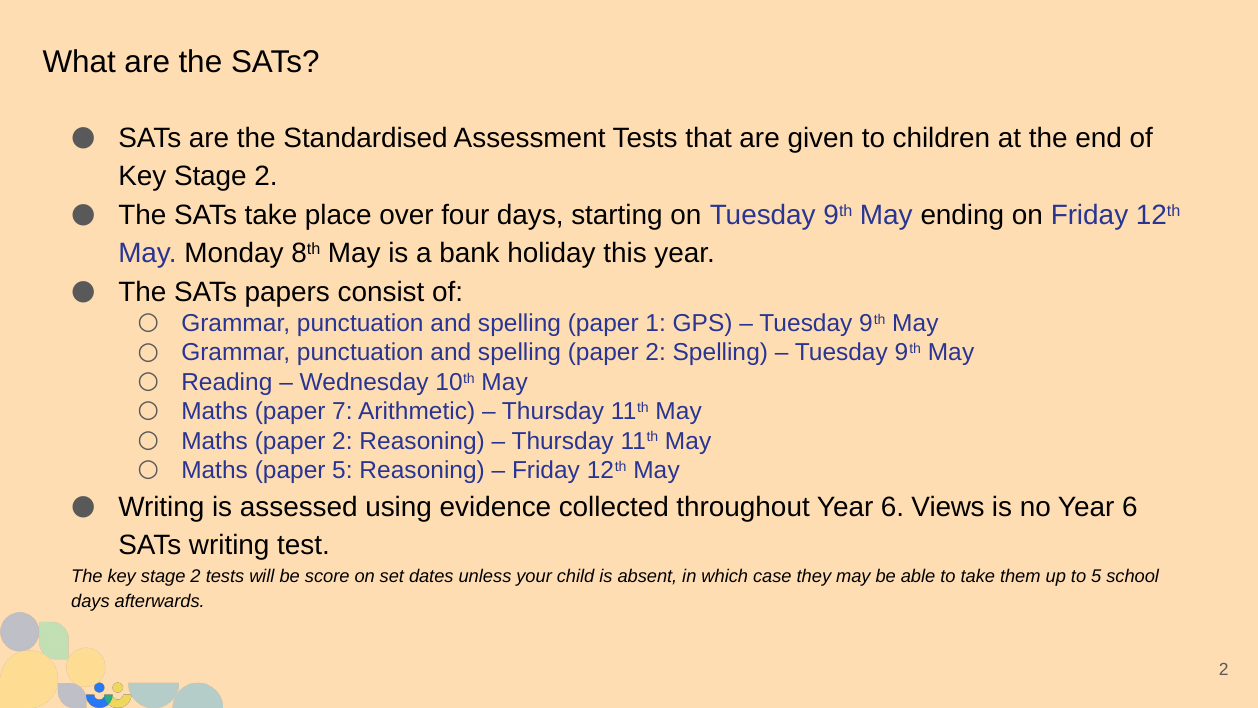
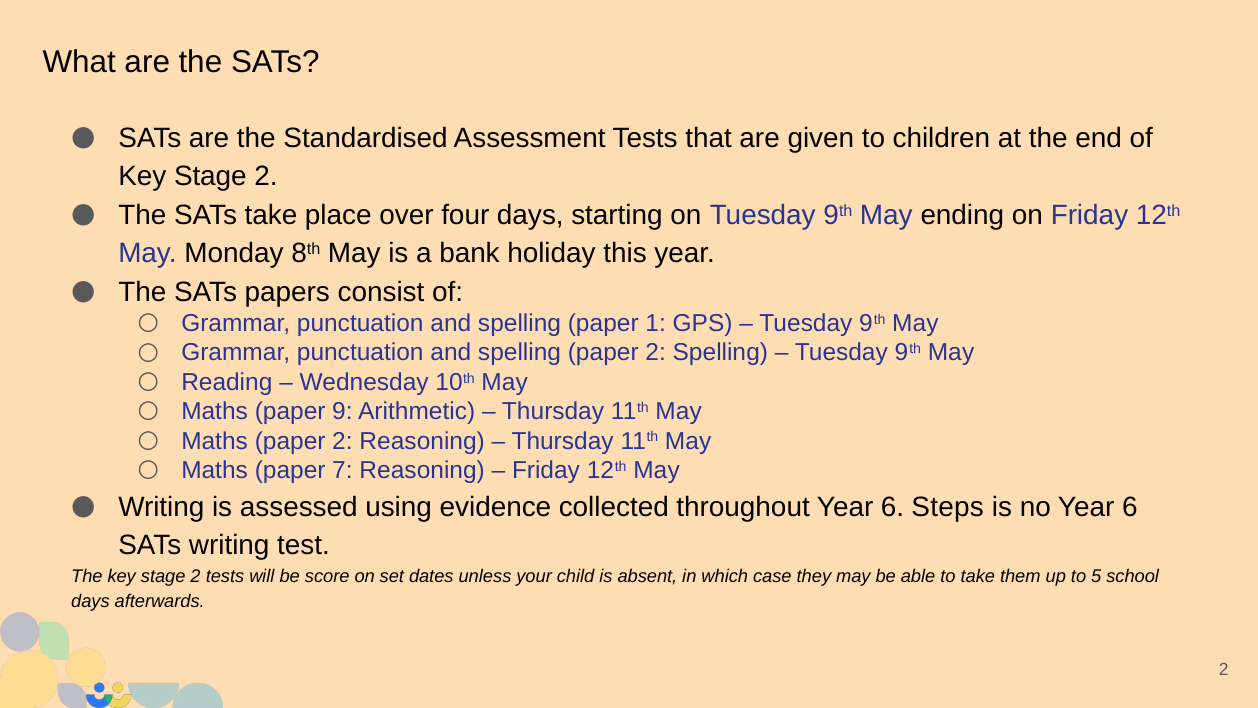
7: 7 -> 9 (342, 411)
paper 5: 5 -> 7 (342, 470)
Views: Views -> Steps (948, 507)
